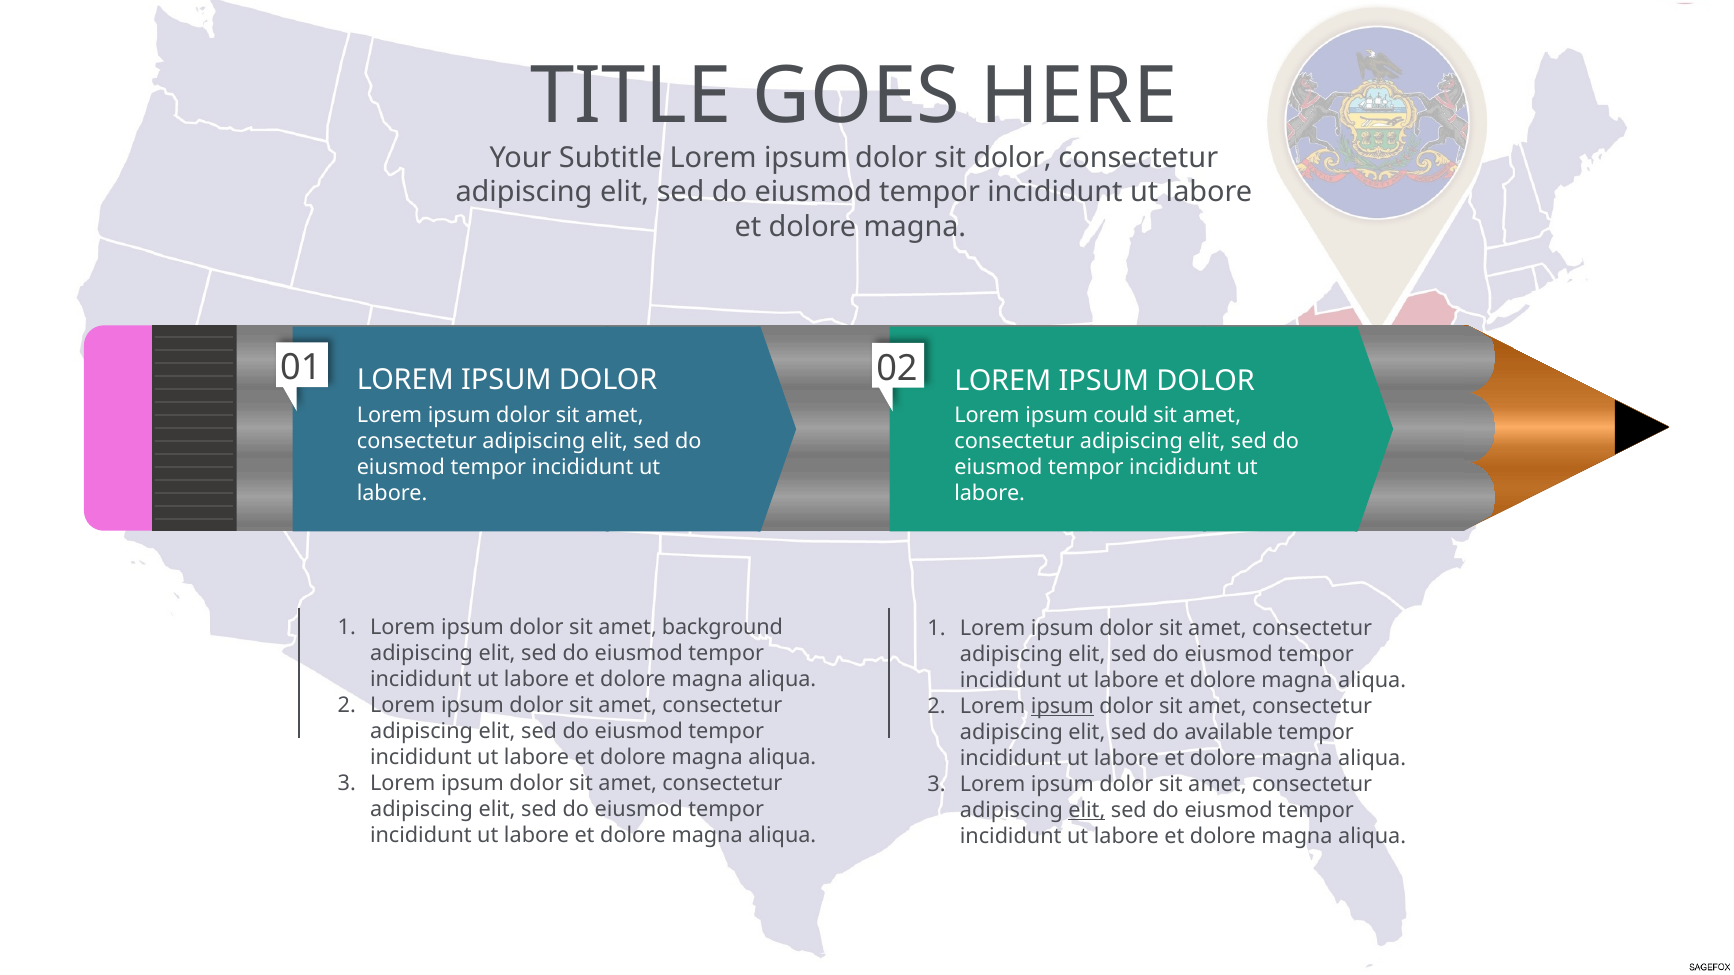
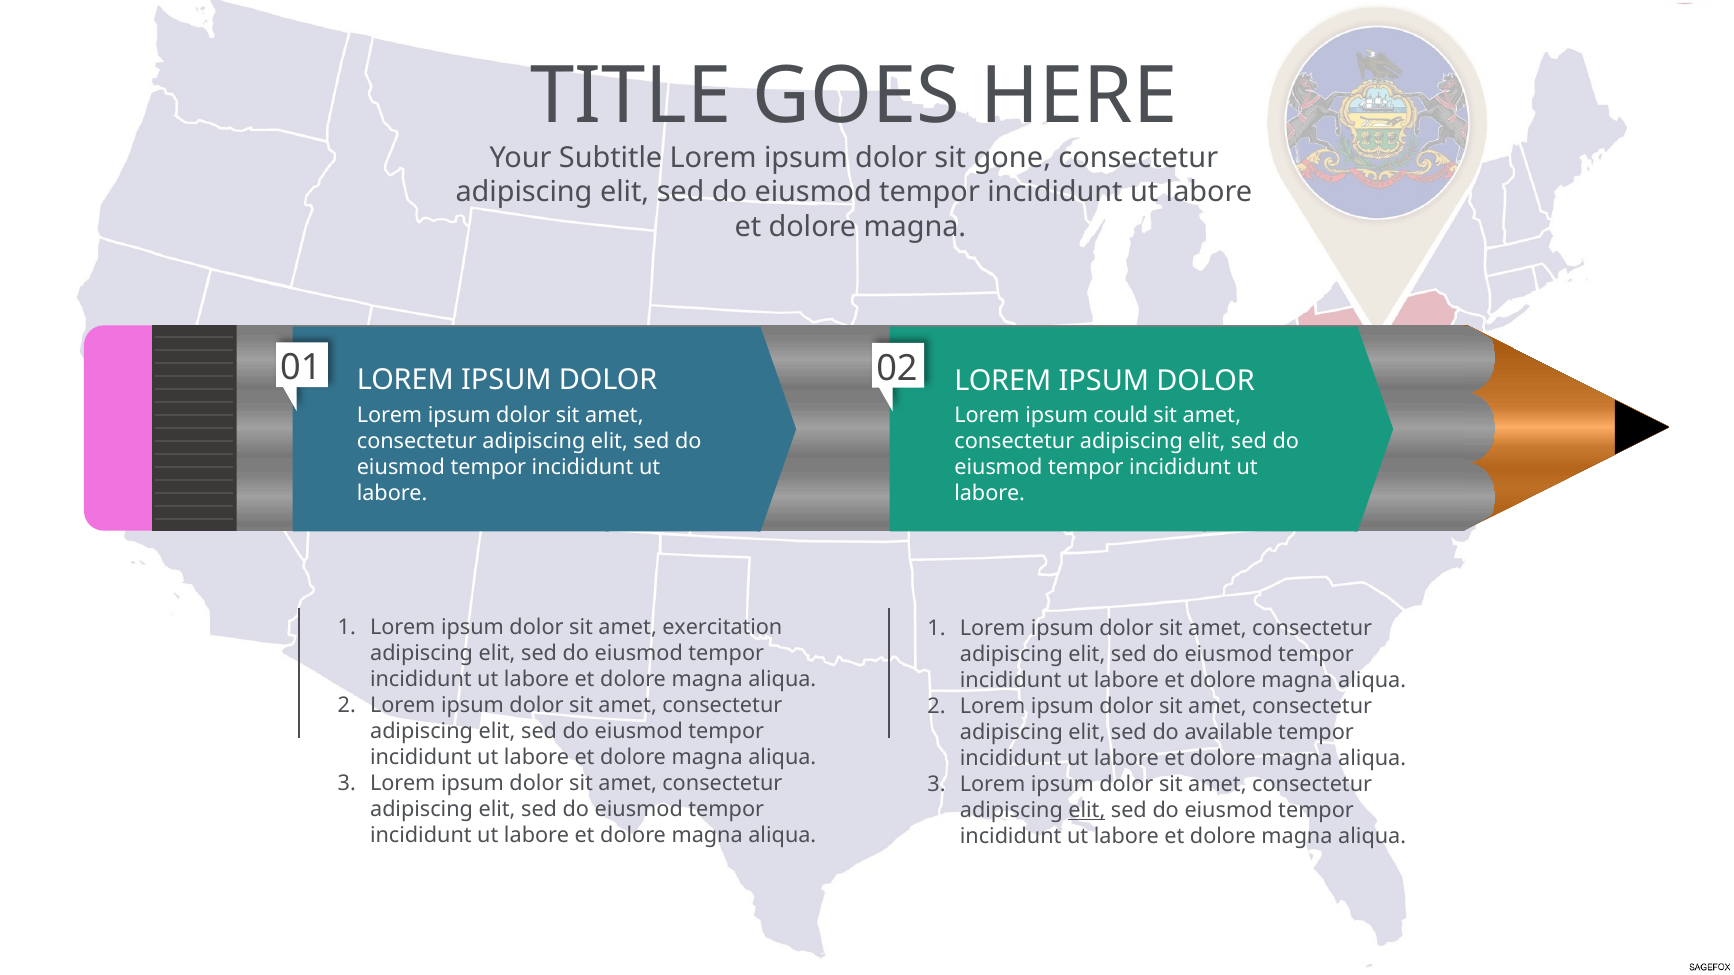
sit dolor: dolor -> gone (1012, 158)
background: background -> exercitation (722, 628)
ipsum underline: present -> none (1062, 707)
